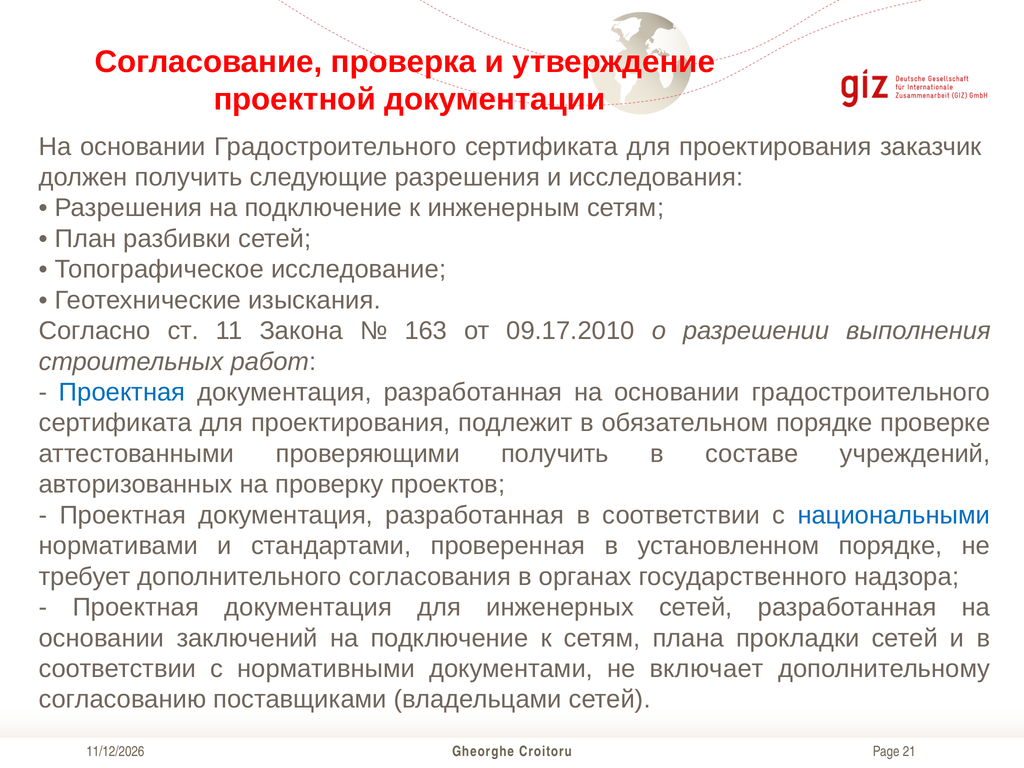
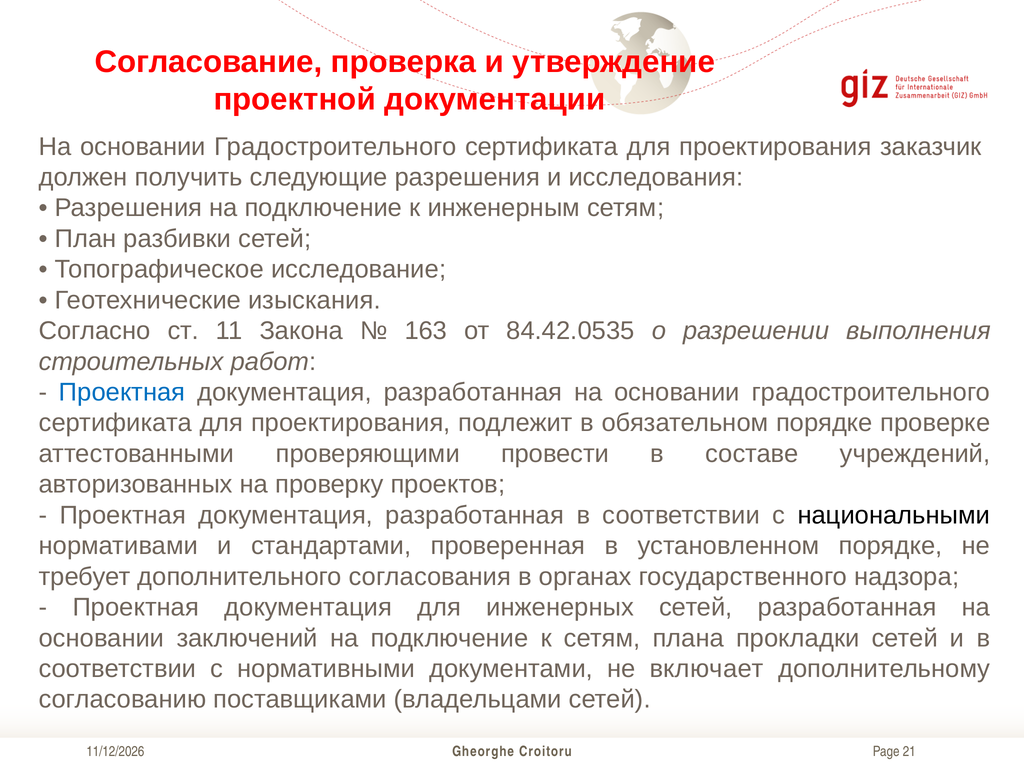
09.17.2010: 09.17.2010 -> 84.42.0535 (570, 331)
проверяющими получить: получить -> провести (555, 454)
национальными colour: blue -> black (894, 515)
